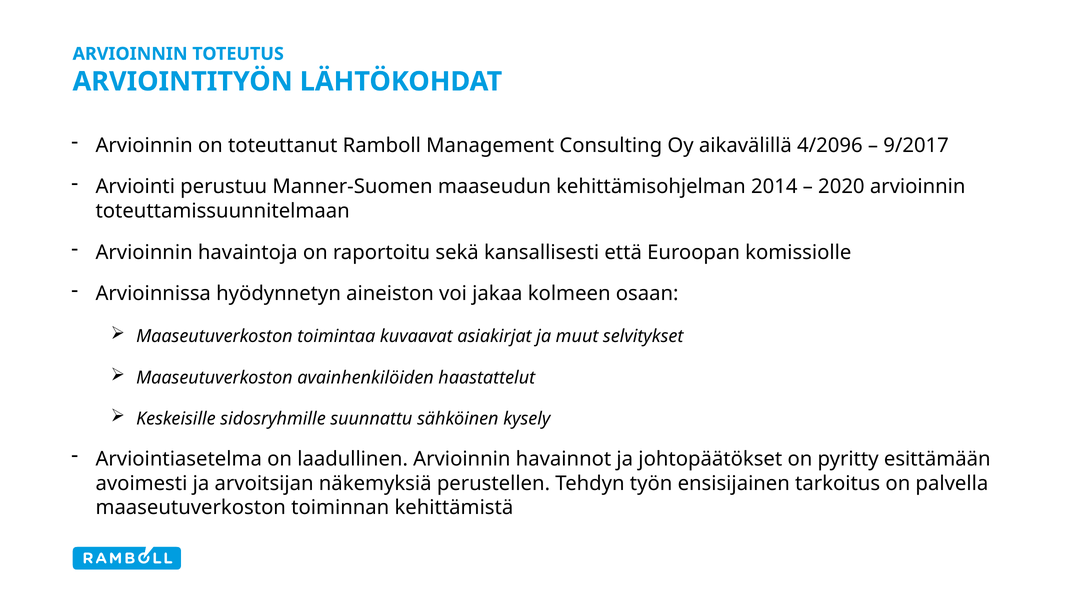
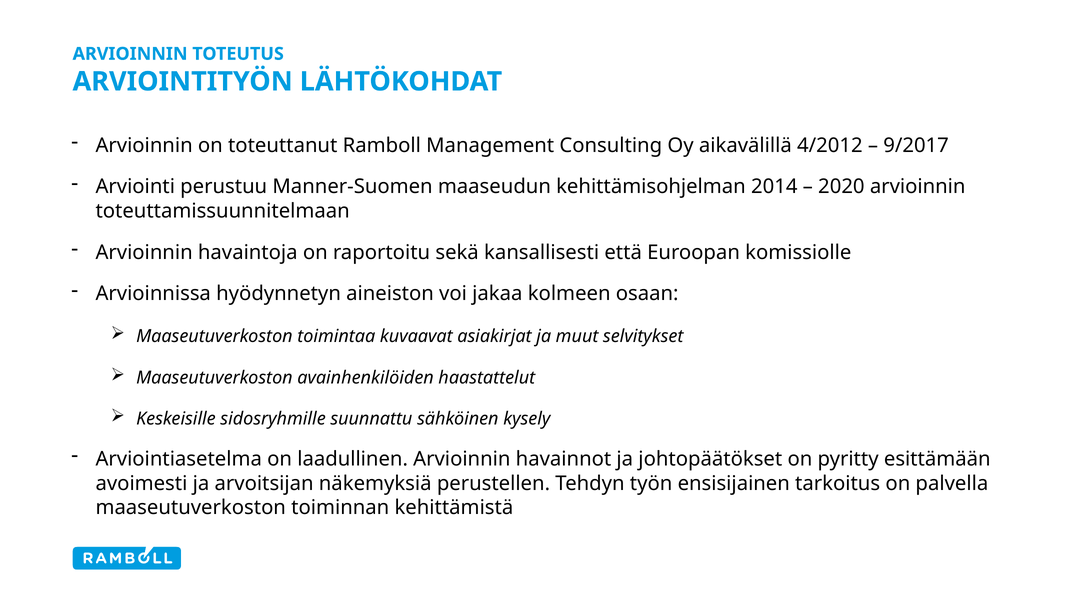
4/2096: 4/2096 -> 4/2012 (830, 146)
